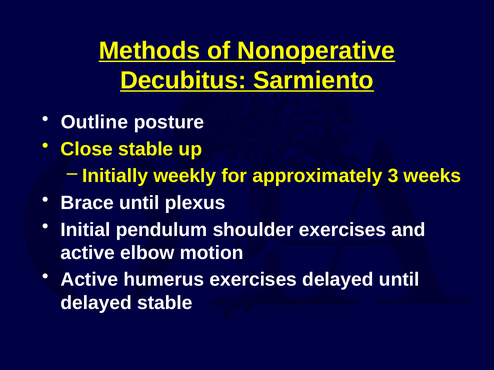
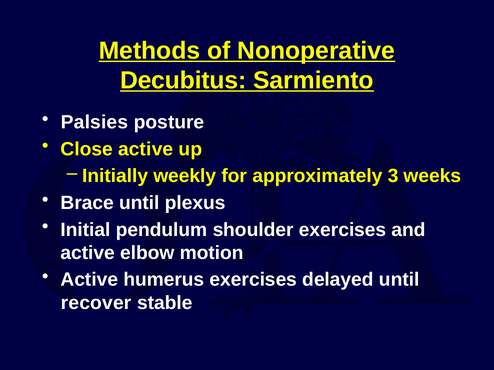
Outline: Outline -> Palsies (94, 122)
Close stable: stable -> active (146, 149)
delayed: delayed -> recover (96, 303)
